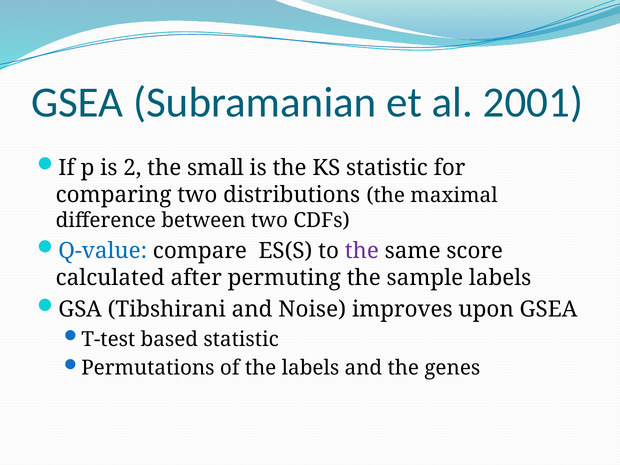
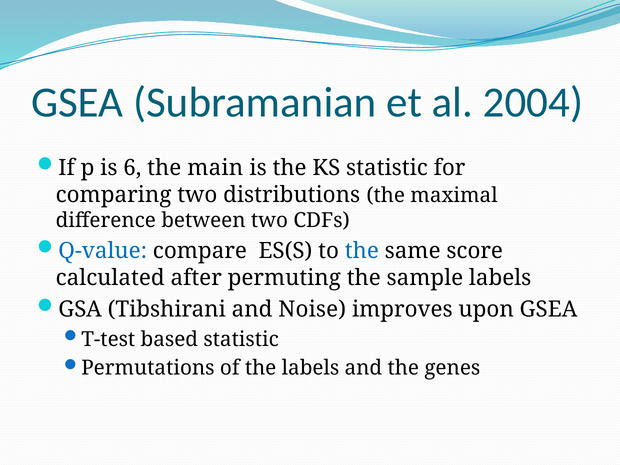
2001: 2001 -> 2004 (533, 102)
2: 2 -> 6 (132, 168)
small: small -> main (215, 168)
the colour: purple -> blue (362, 251)
